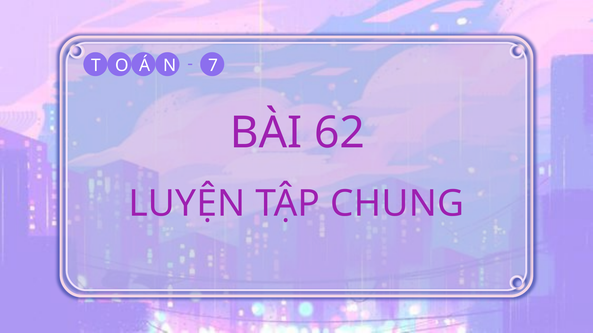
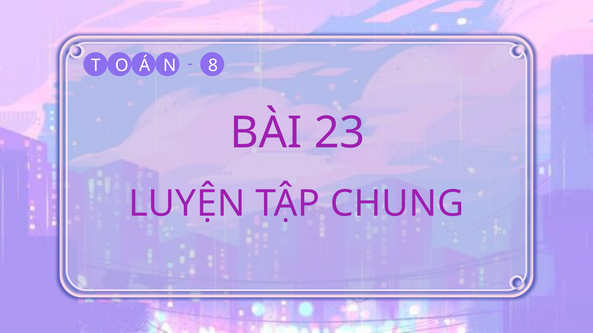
7: 7 -> 8 (213, 65)
62: 62 -> 23 (340, 133)
